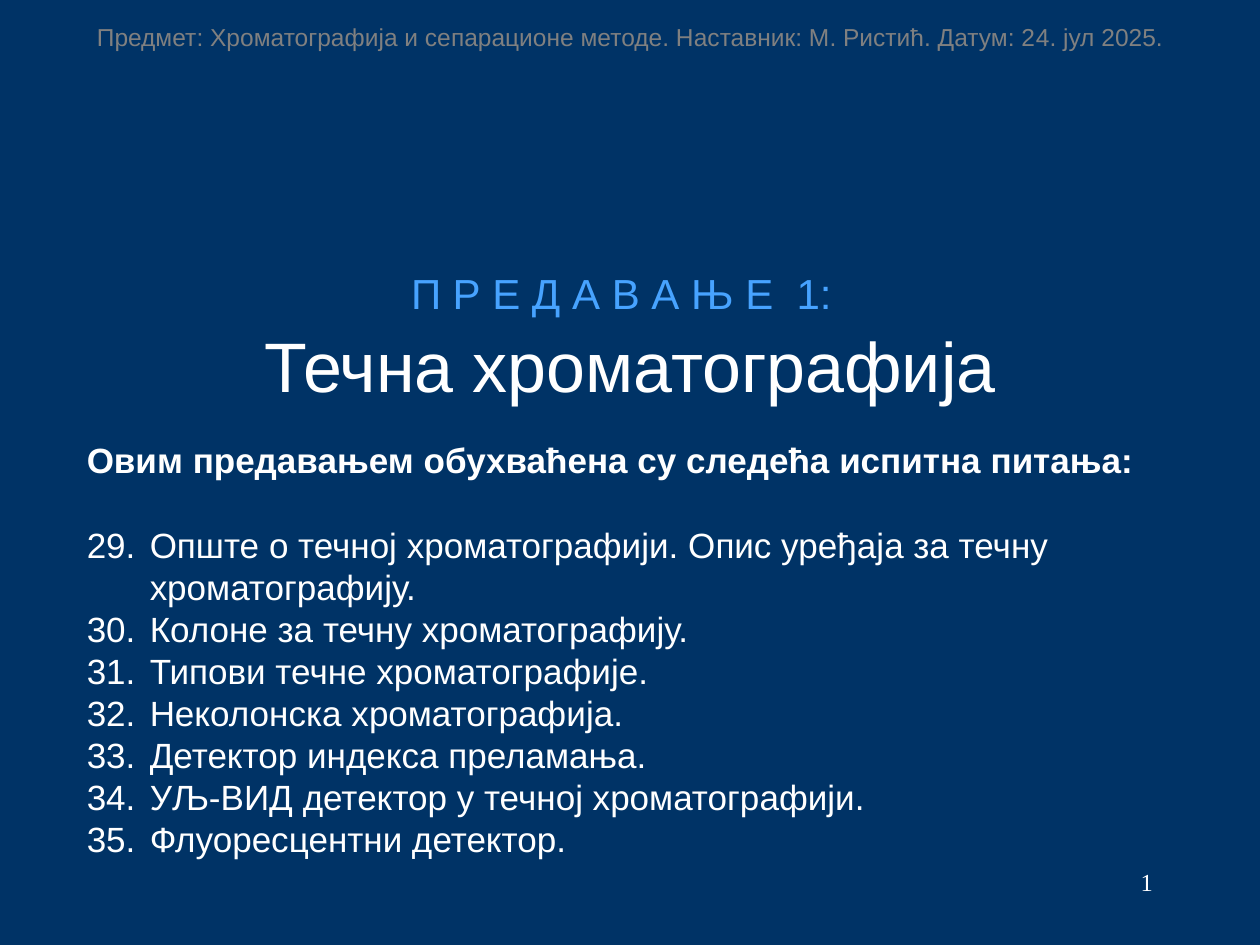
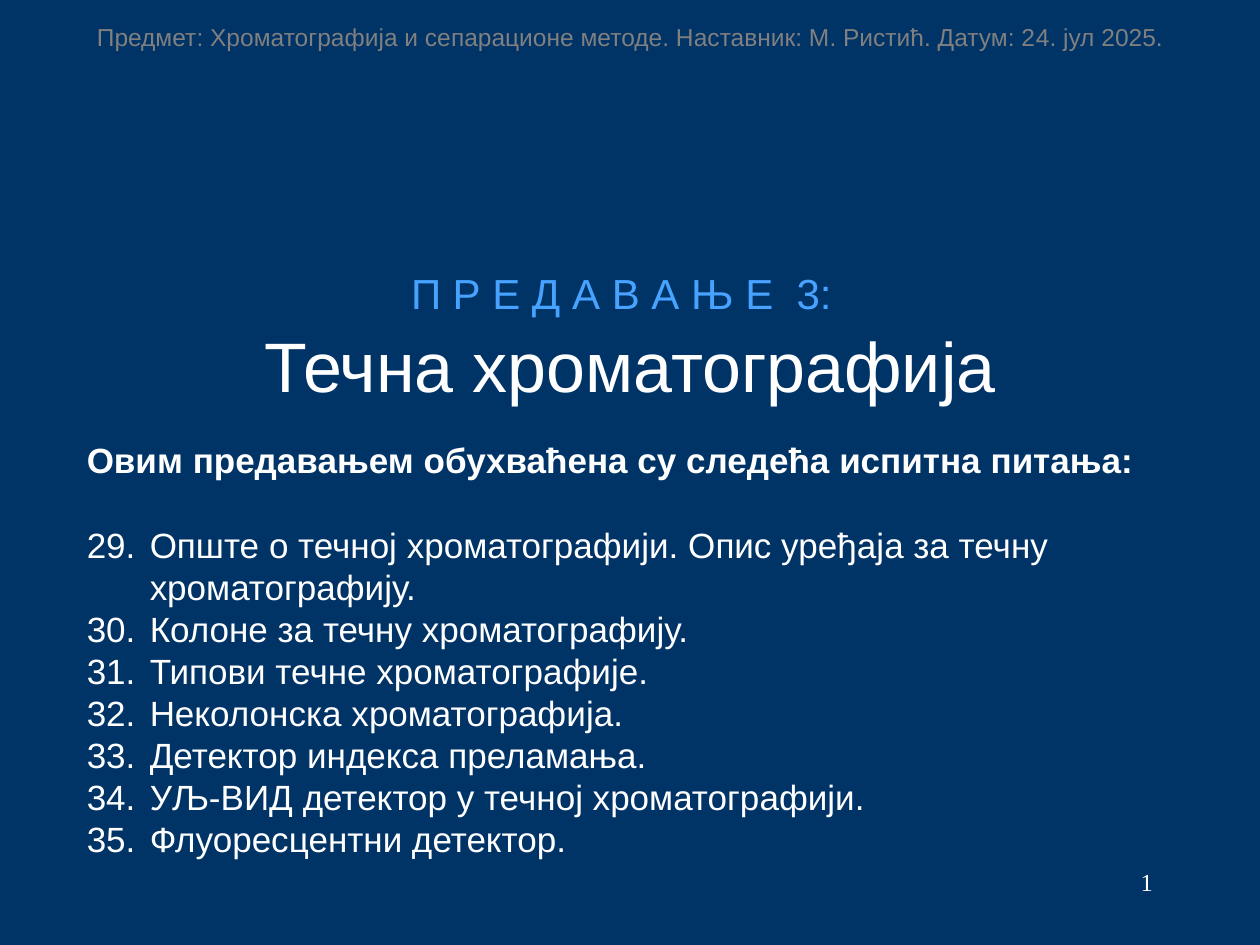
Е 1: 1 -> 3 (814, 296)
